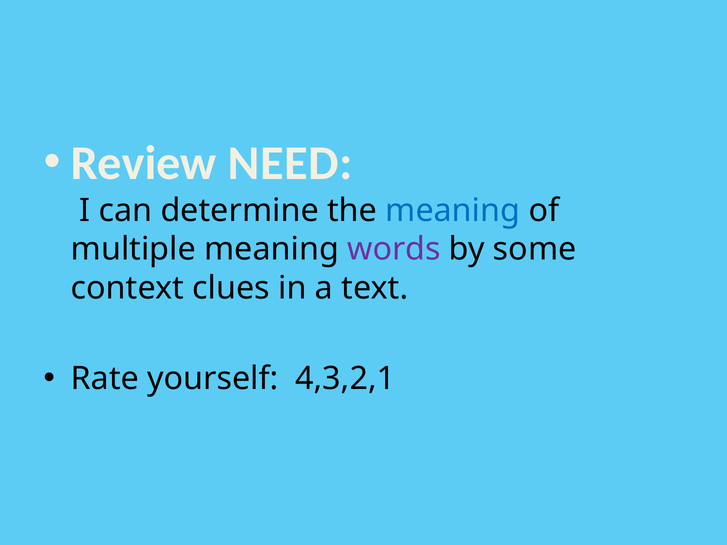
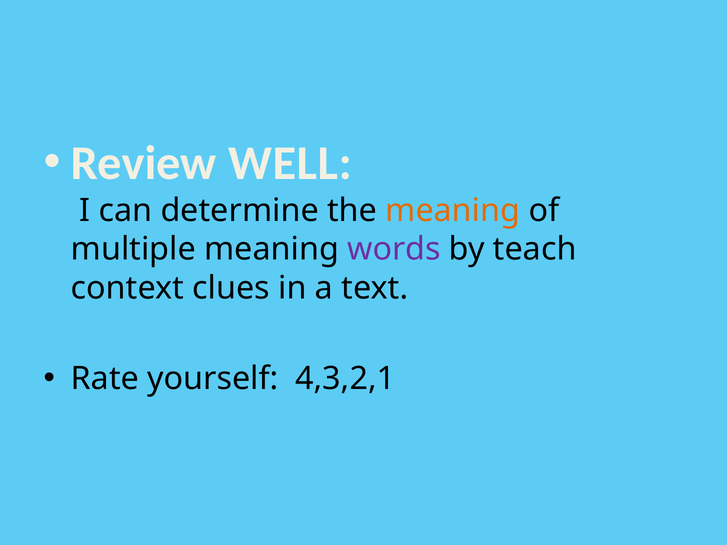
NEED: NEED -> WELL (290, 163)
meaning colour: blue -> orange (453, 211)
some: some -> teach (535, 249)
